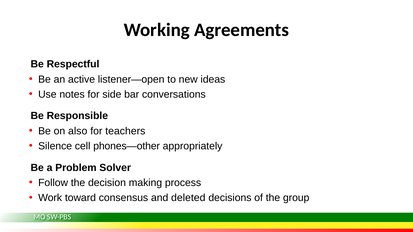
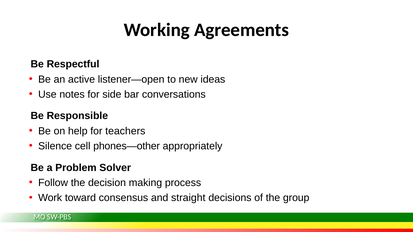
also: also -> help (78, 131)
deleted: deleted -> straight (188, 198)
